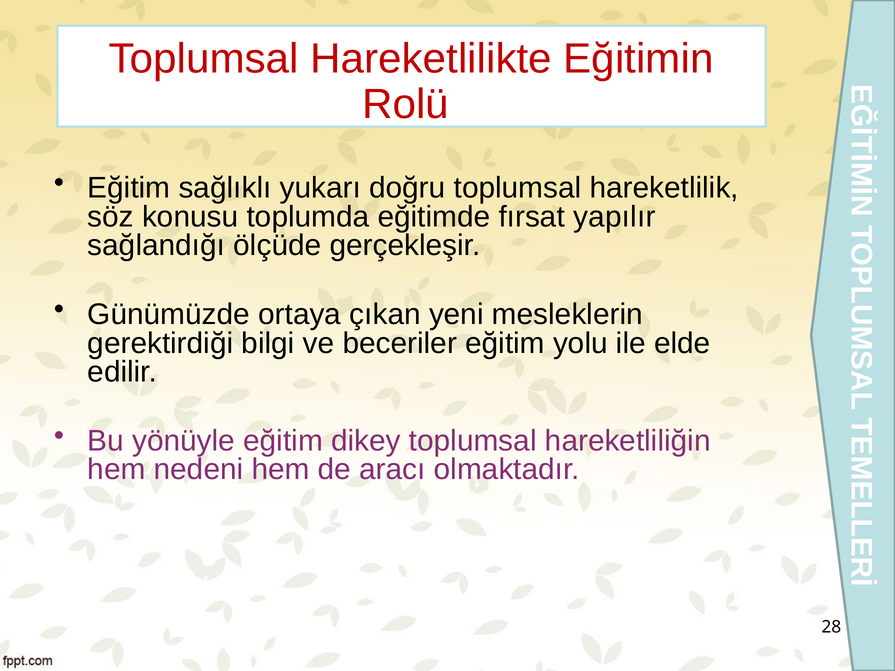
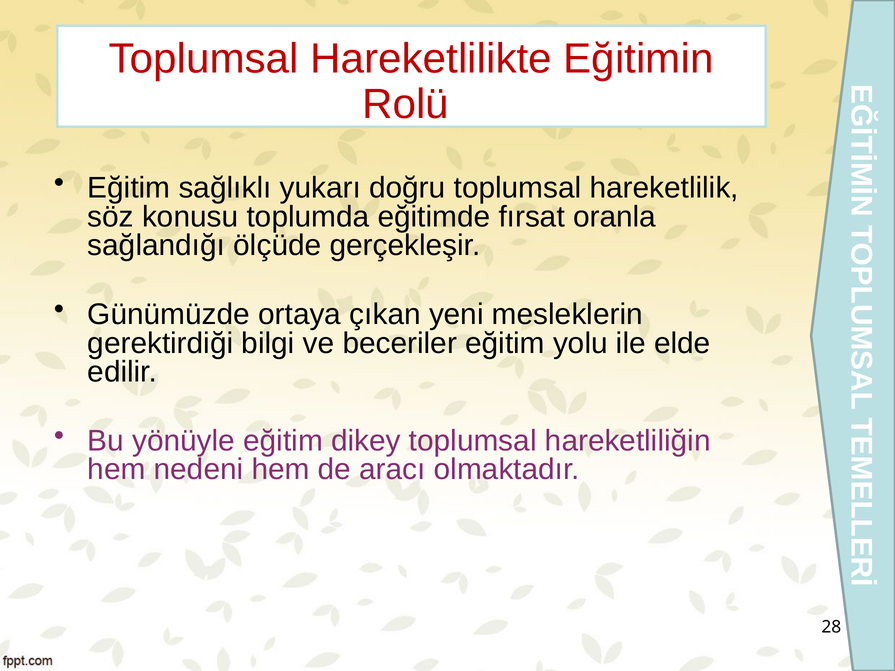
yapılır: yapılır -> oranla (615, 217)
